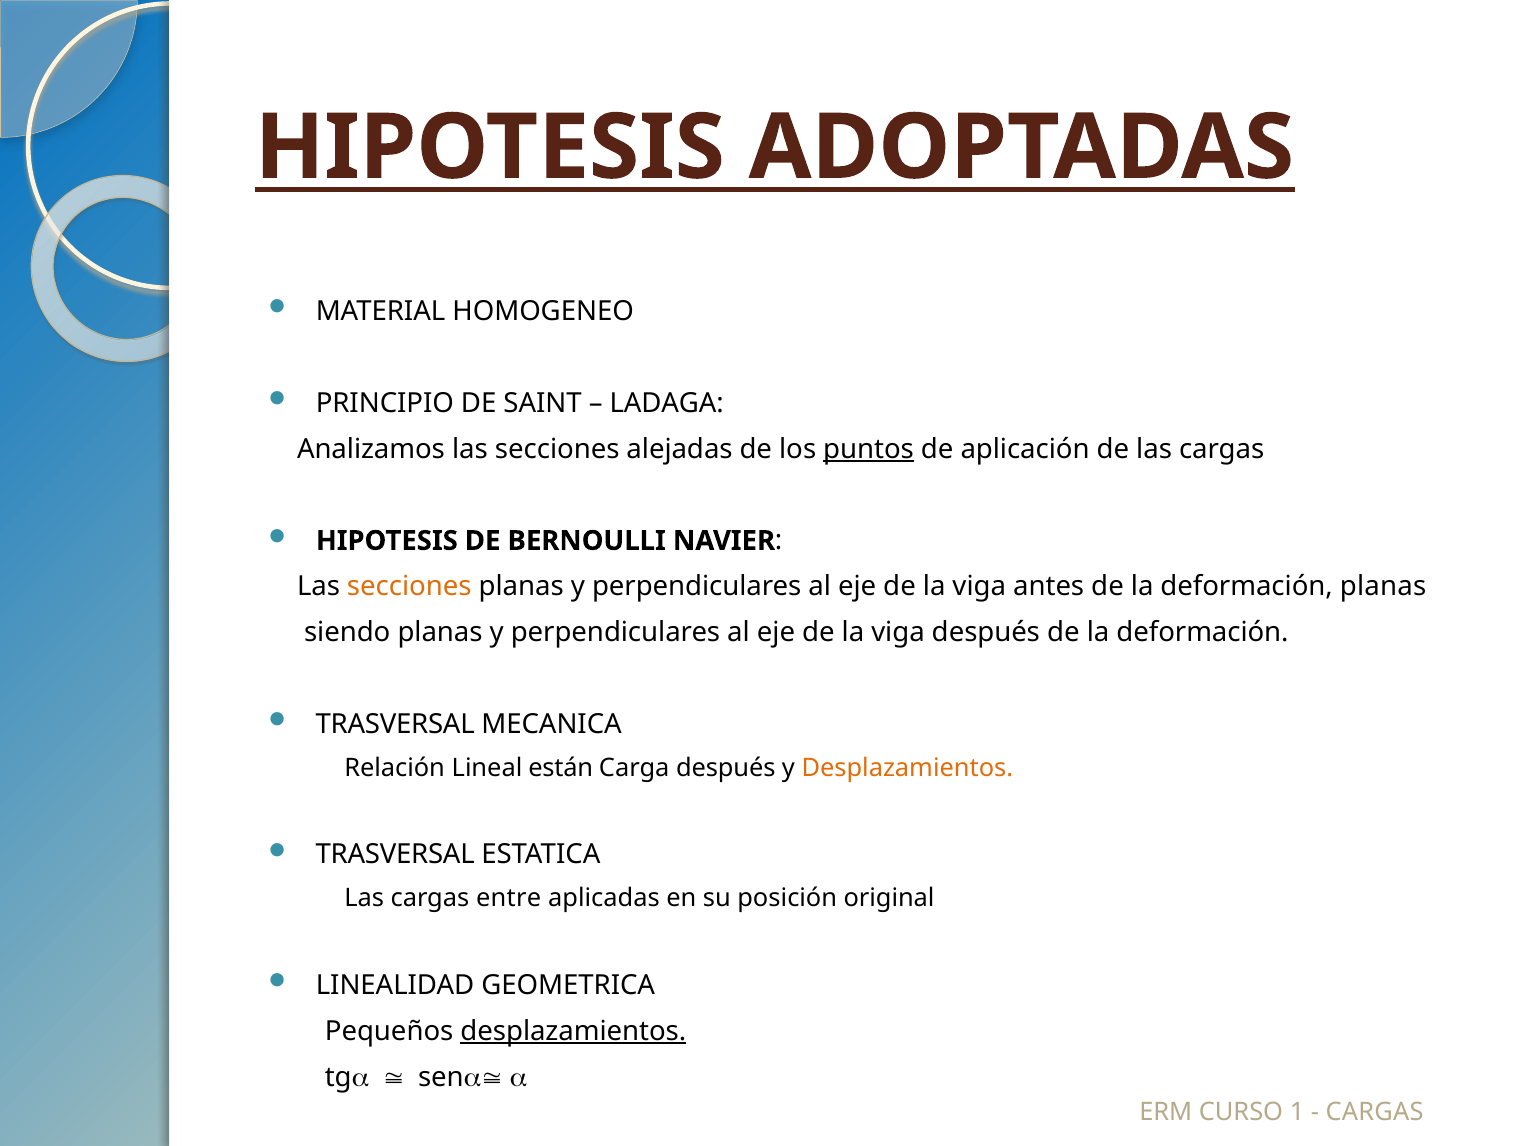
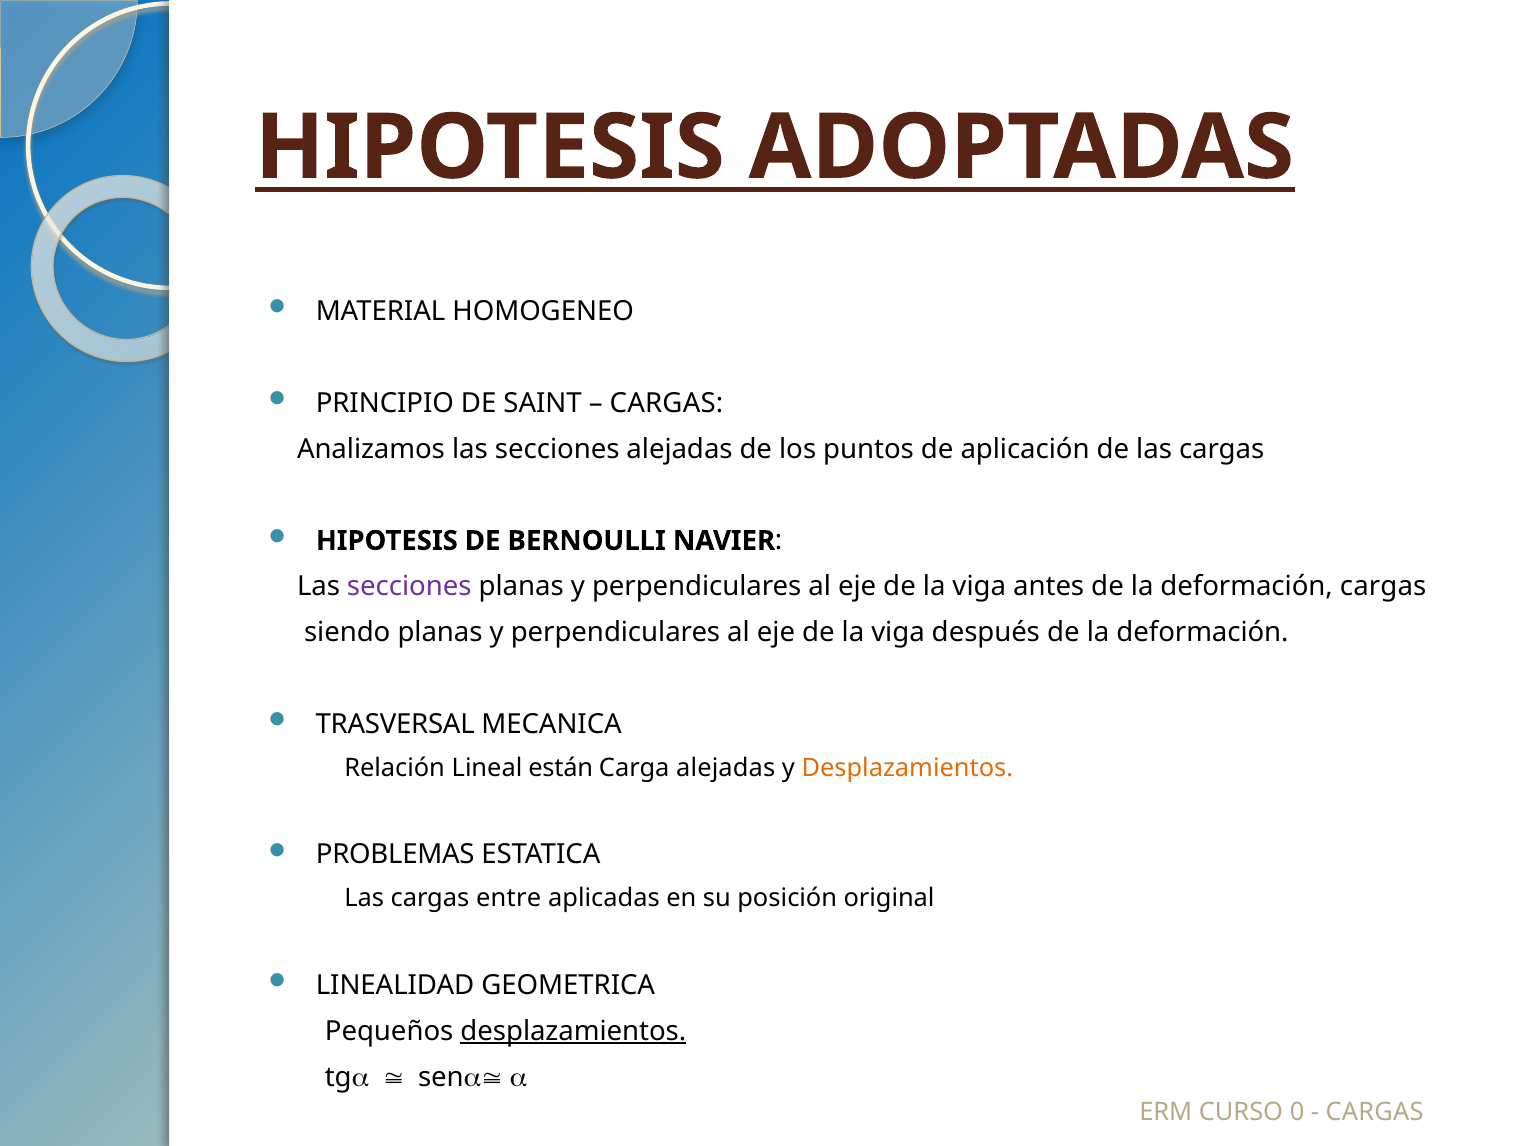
LADAGA: LADAGA -> CARGAS (666, 403)
puntos underline: present -> none (869, 449)
secciones colour: orange -> purple (409, 586)
deformación planas: planas -> cargas (1383, 586)
Carga después: después -> alejadas (726, 767)
TRASVERSAL: TRASVERSAL -> PROBLEMAS (395, 854)
1: 1 -> 0 (1297, 1111)
